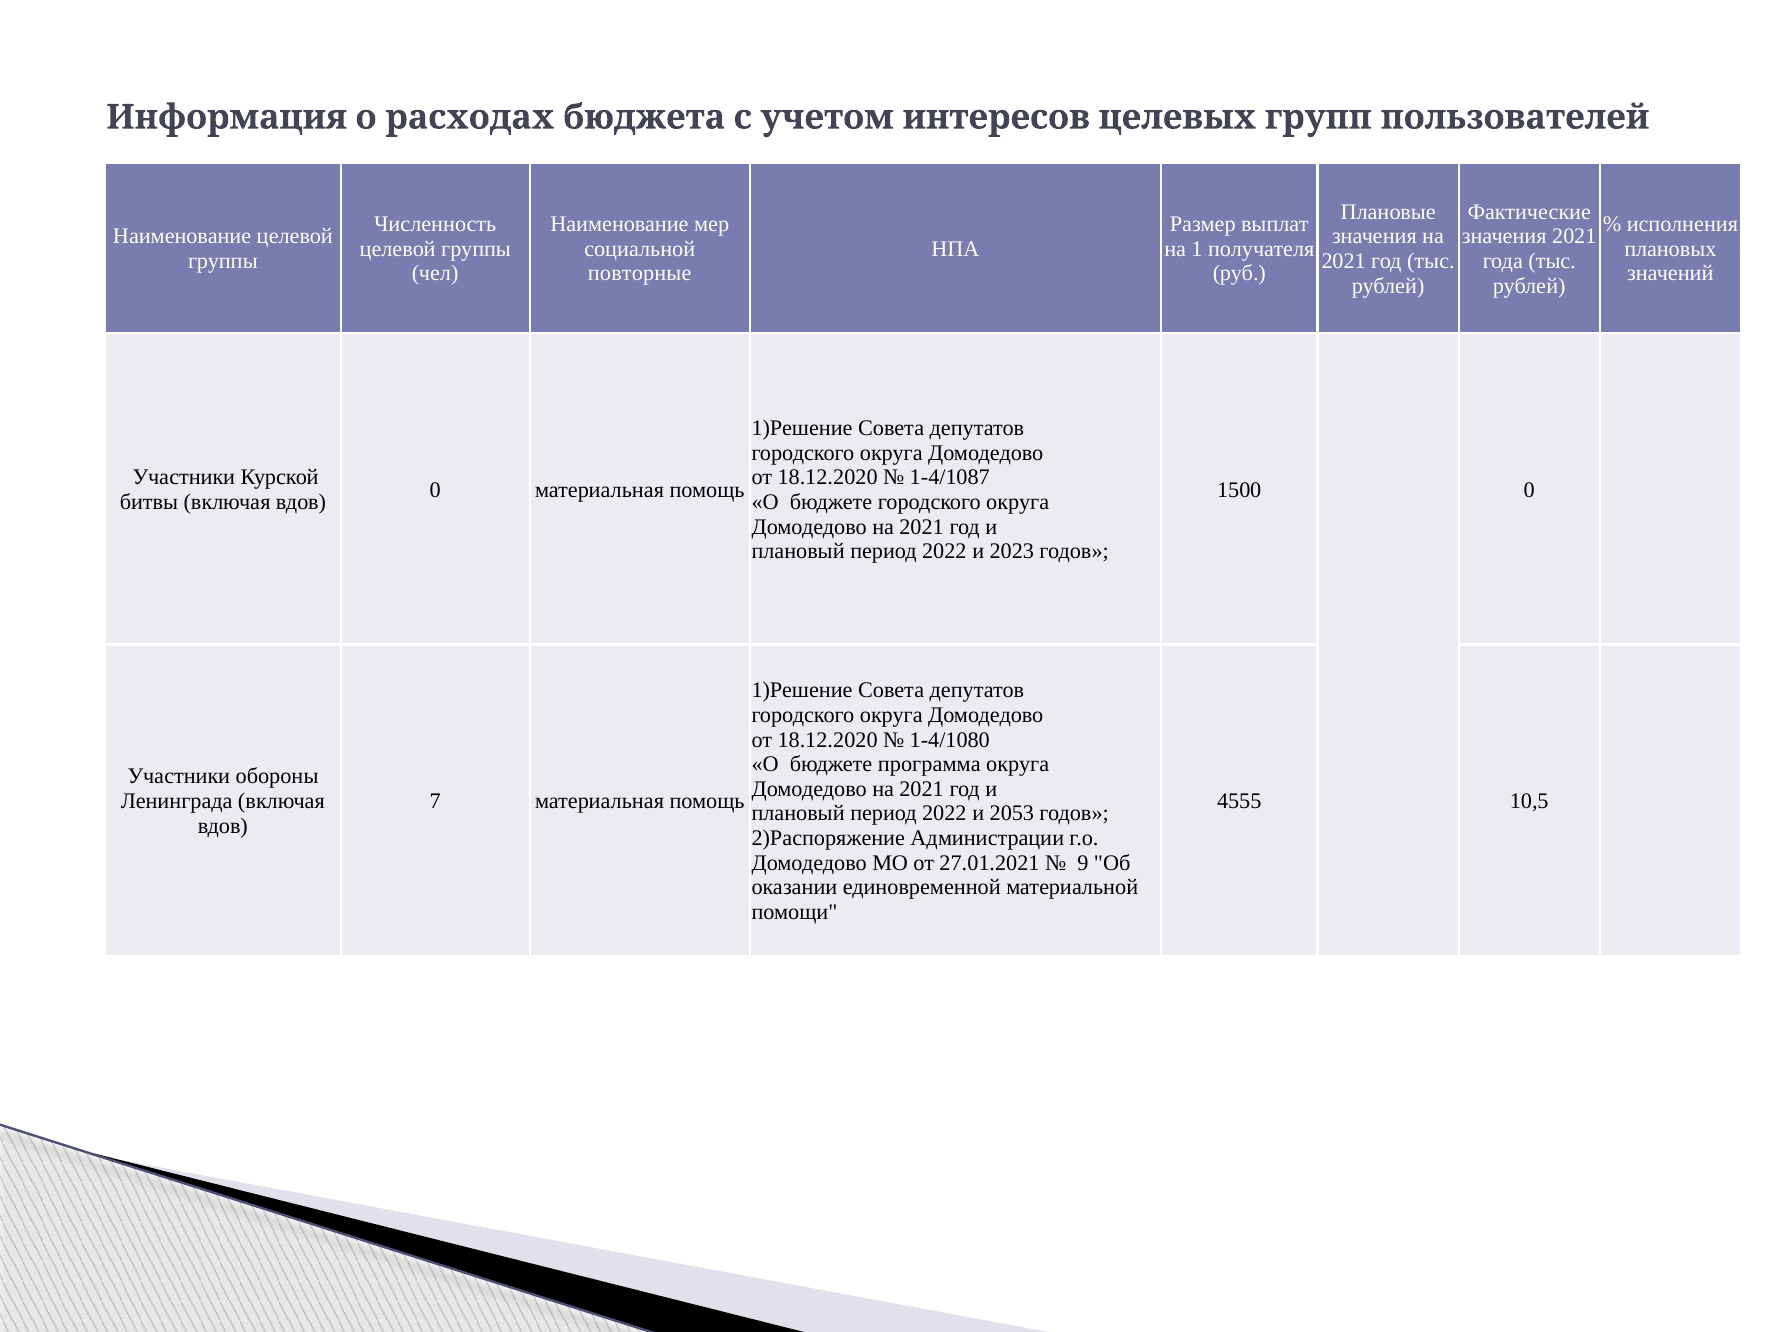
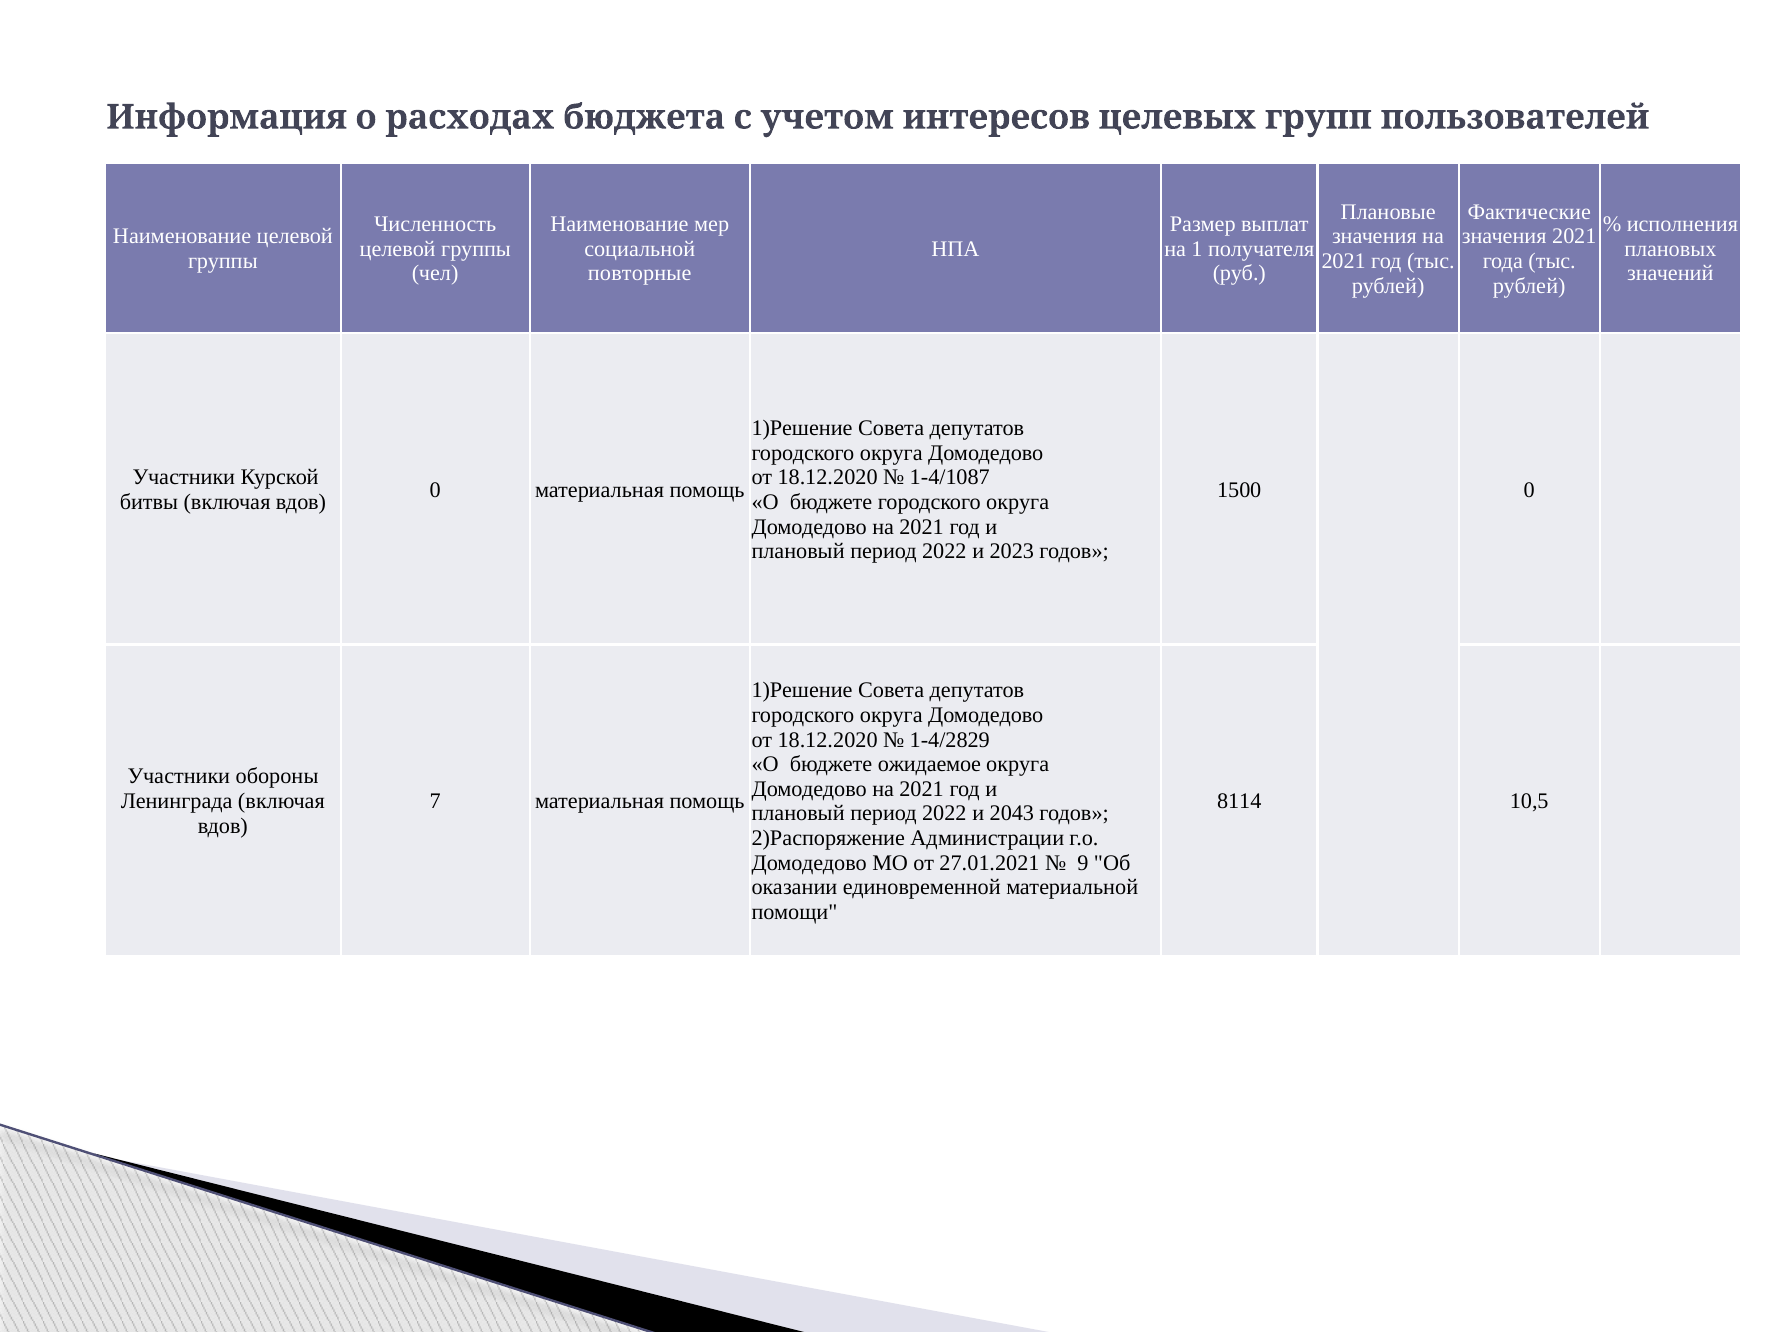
1-4/1080: 1-4/1080 -> 1-4/2829 (950, 740)
программа: программа -> ожидаемое (929, 764)
4555: 4555 -> 8114 (1239, 801)
2053: 2053 -> 2043 (1012, 814)
